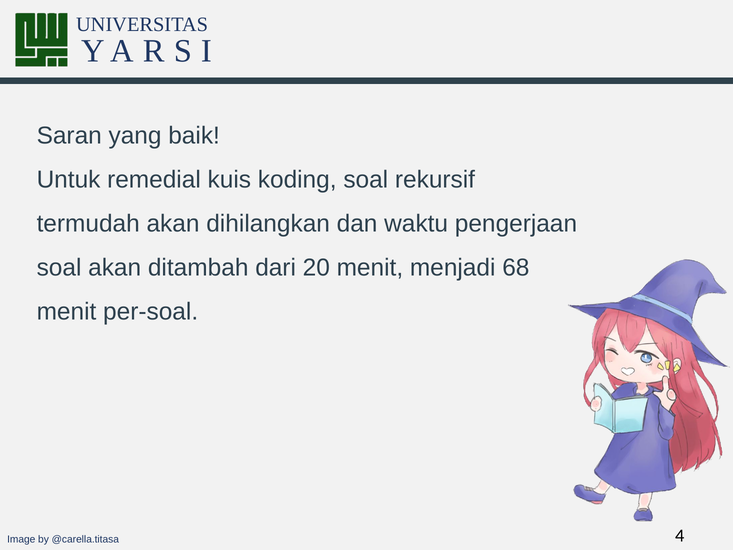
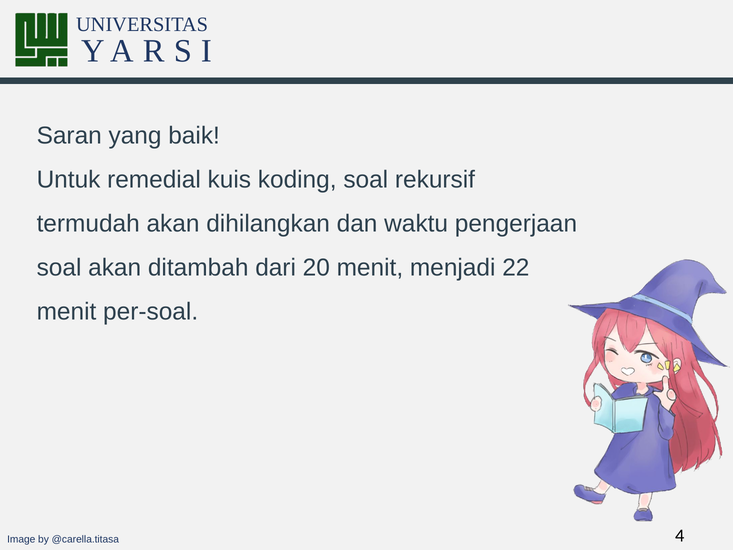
68: 68 -> 22 (516, 267)
